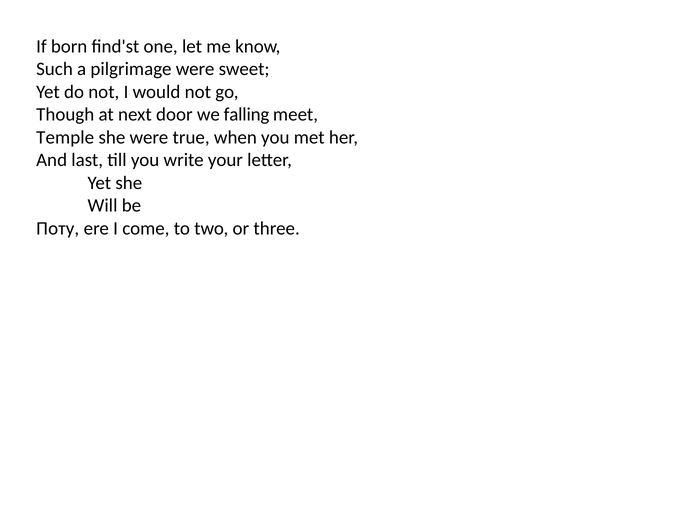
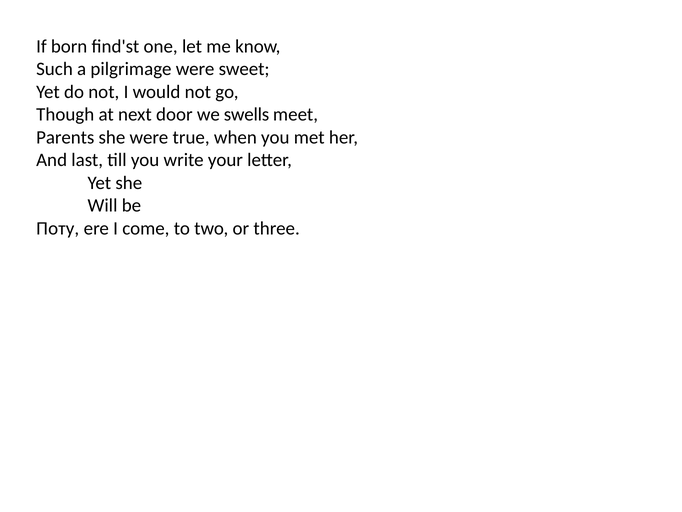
falling: falling -> swells (247, 114)
Temple: Temple -> Parents (65, 137)
